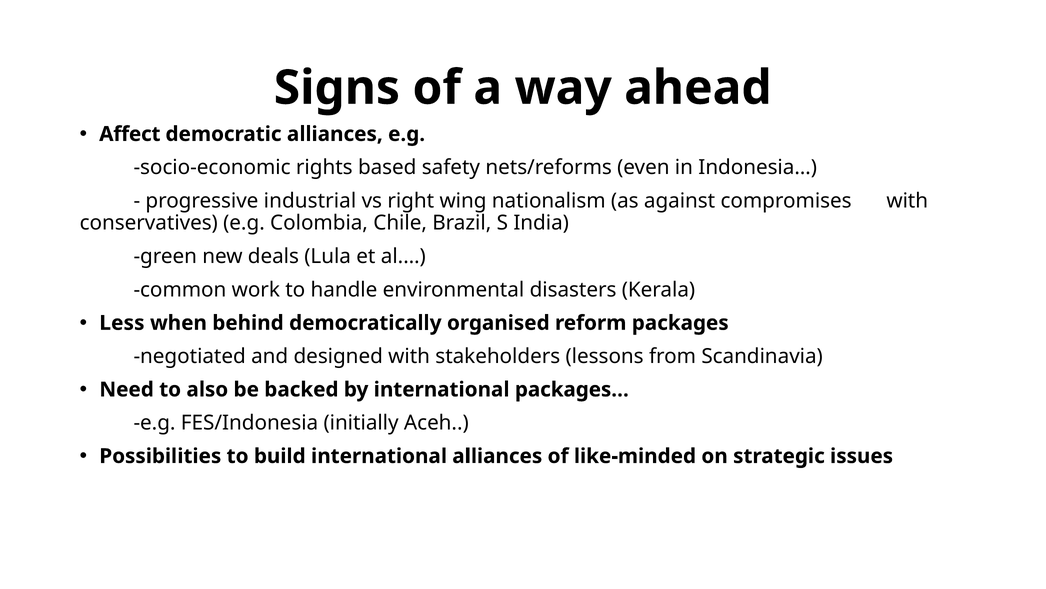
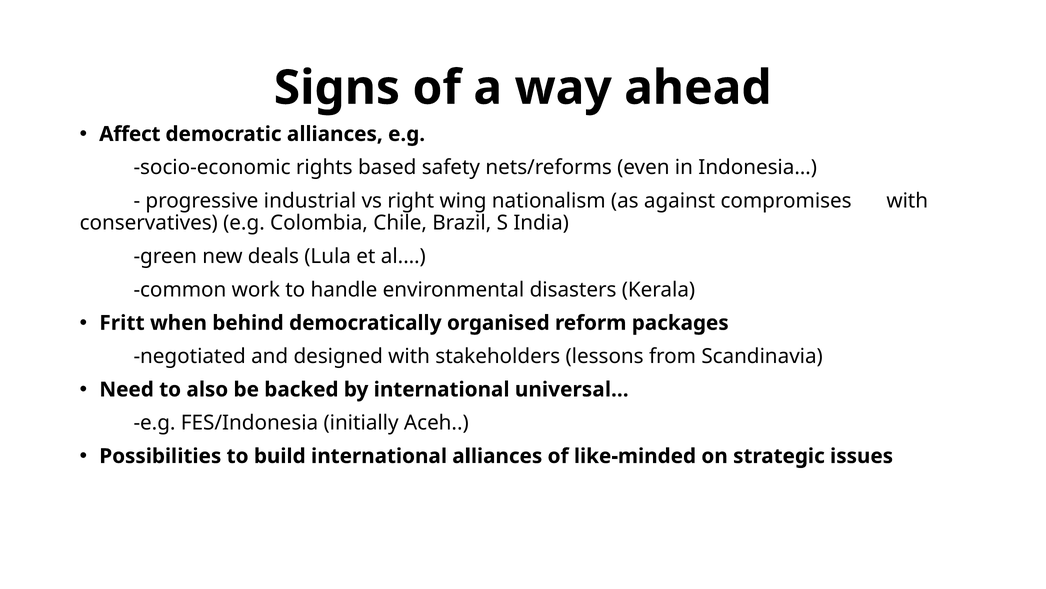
Less: Less -> Fritt (122, 323)
packages…: packages… -> universal… (572, 389)
